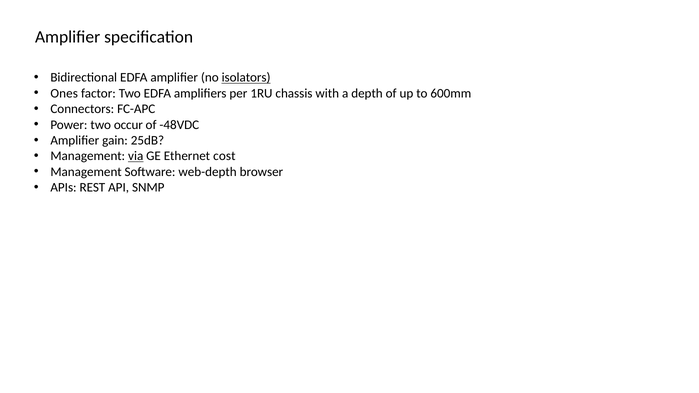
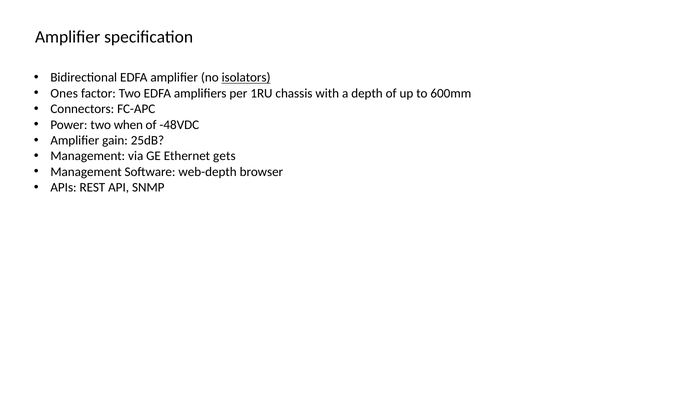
occur: occur -> when (128, 125)
via underline: present -> none (136, 156)
cost: cost -> gets (224, 156)
